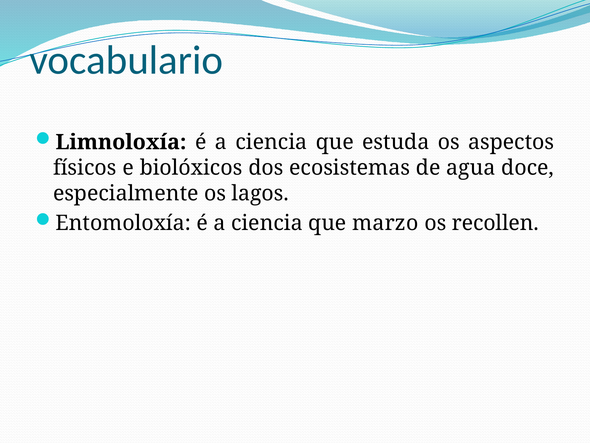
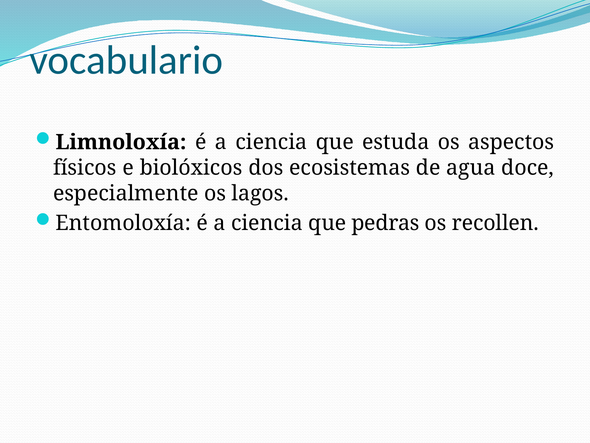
marzo: marzo -> pedras (386, 223)
